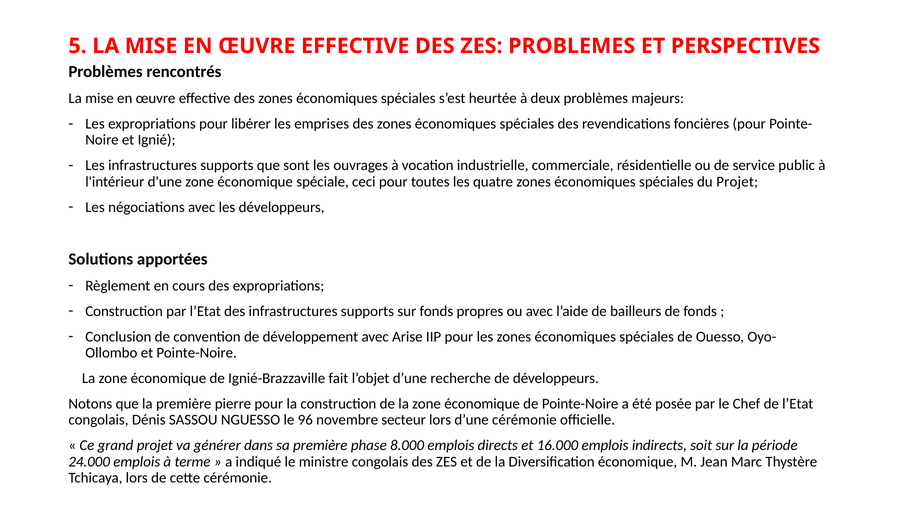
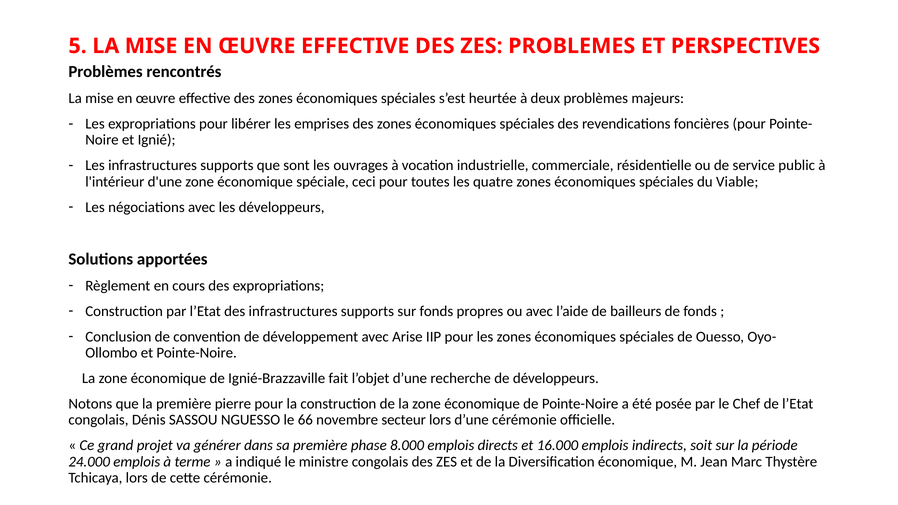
du Projet: Projet -> Viable (737, 182)
96: 96 -> 66 (305, 420)
